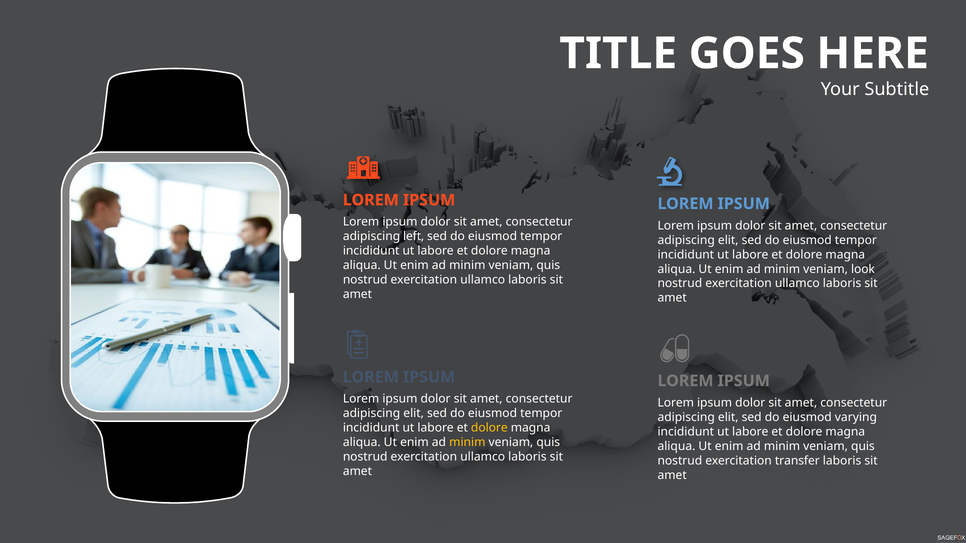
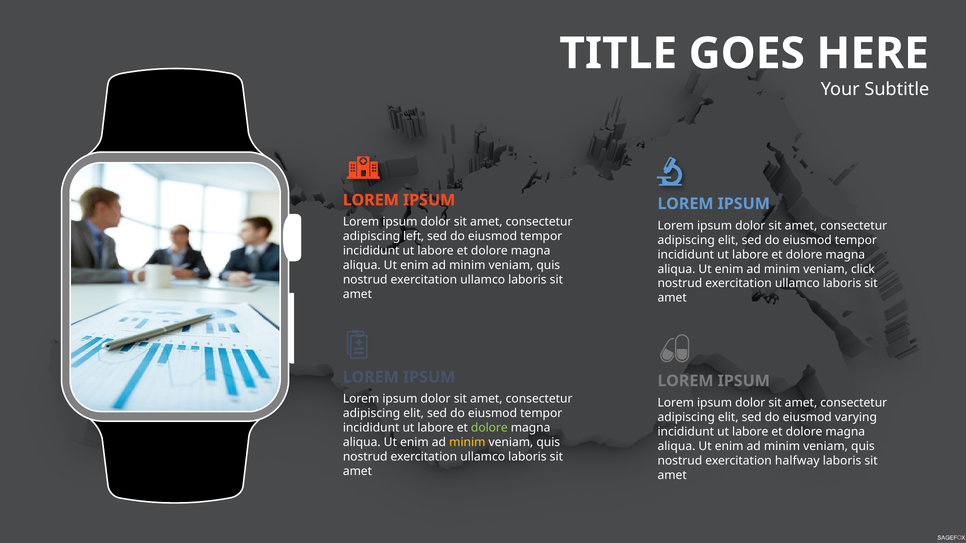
look: look -> click (863, 269)
dolore colour: yellow -> light green (489, 428)
transfer: transfer -> halfway (797, 461)
